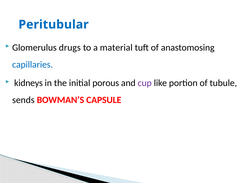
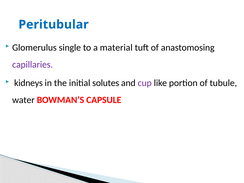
drugs: drugs -> single (70, 48)
capillaries colour: blue -> purple (33, 65)
porous: porous -> solutes (106, 83)
sends: sends -> water (23, 100)
